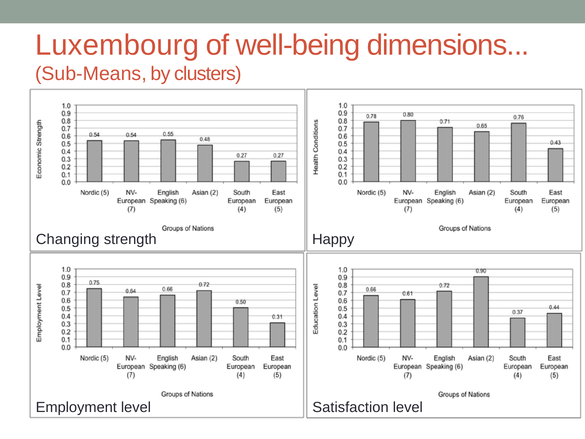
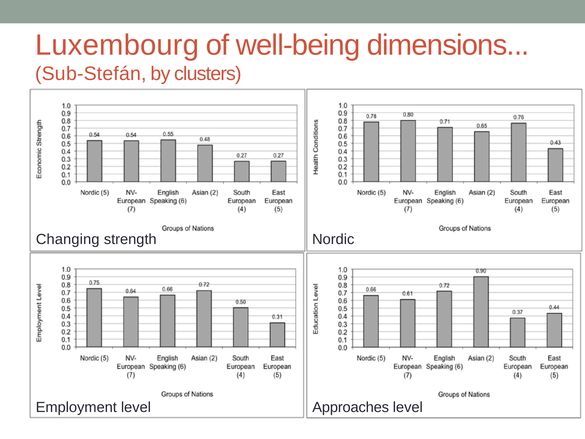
Sub-Means: Sub-Means -> Sub-Stefán (91, 74)
Happy: Happy -> Nordic (333, 239)
Satisfaction: Satisfaction -> Approaches (351, 407)
